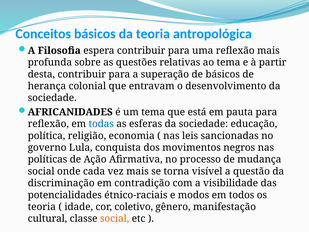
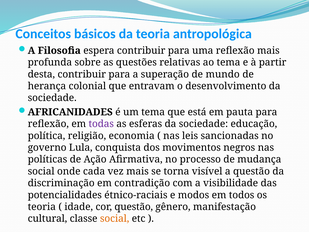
de básicos: básicos -> mundo (223, 74)
todas colour: blue -> purple (101, 124)
cor coletivo: coletivo -> questão (134, 207)
